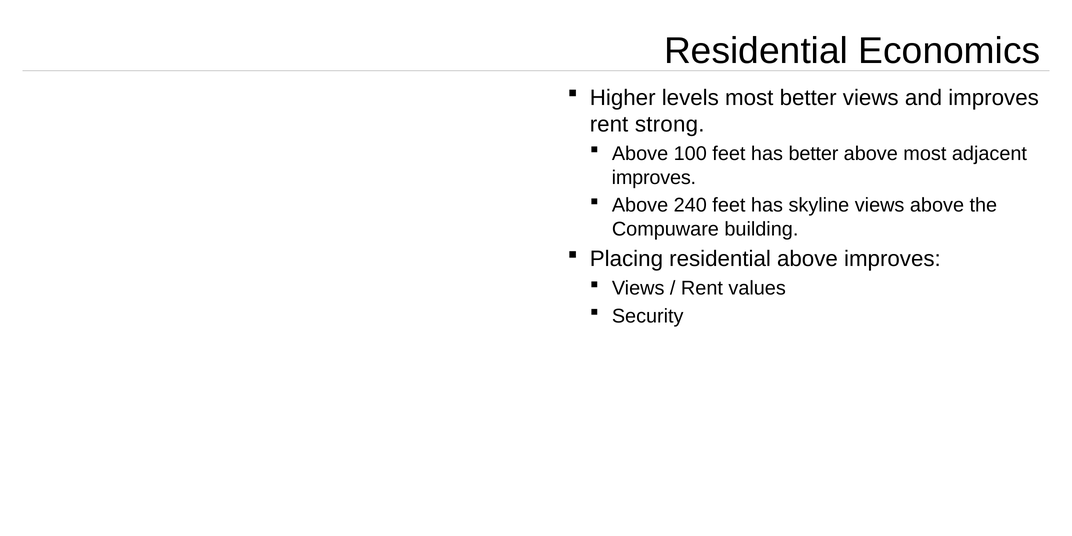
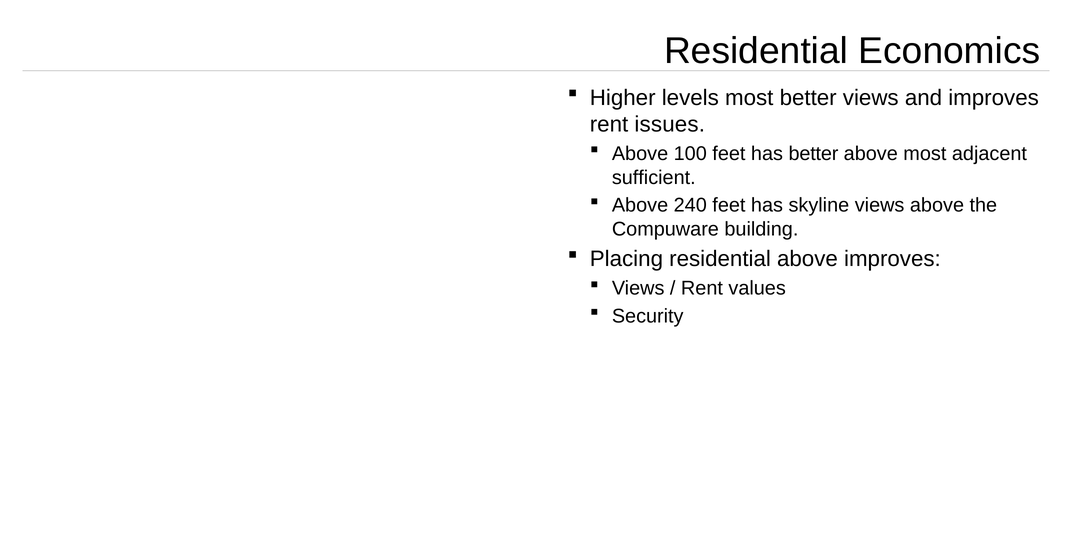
strong: strong -> issues (670, 125)
improves: improves -> sufficient (654, 177)
